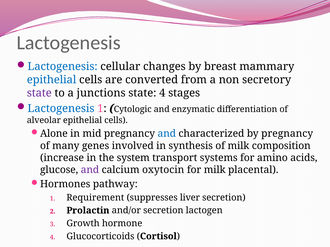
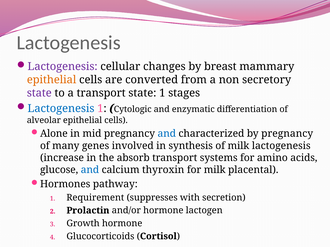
Lactogenesis colour: blue -> purple (63, 67)
epithelial colour: blue -> orange (52, 80)
a junctions: junctions -> transport (101, 93)
state 4: 4 -> 1 (162, 93)
milk composition: composition -> lactogenesis (281, 146)
system: system -> absorb (133, 158)
and colour: purple -> blue (90, 170)
oxytocin: oxytocin -> thyroxin (163, 170)
liver: liver -> with (190, 198)
and/or secretion: secretion -> hormone (163, 211)
